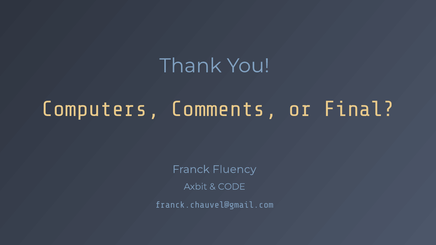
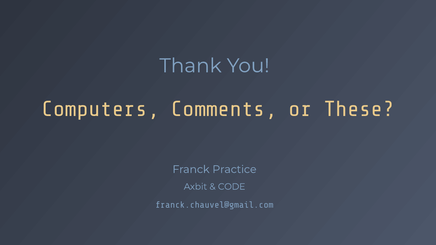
Final: Final -> These (359, 109)
Fluency: Fluency -> Practice (234, 170)
